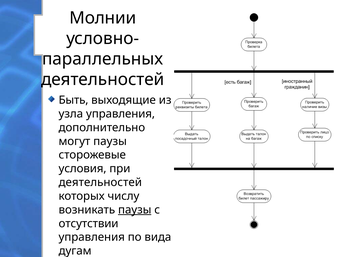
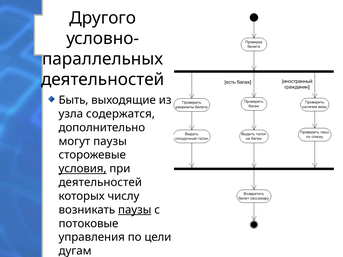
Молнии: Молнии -> Другого (103, 18)
узла управления: управления -> содержатся (120, 114)
условия underline: none -> present (83, 169)
отсутствии: отсутствии -> потоковые (89, 224)
вида: вида -> цели (158, 237)
